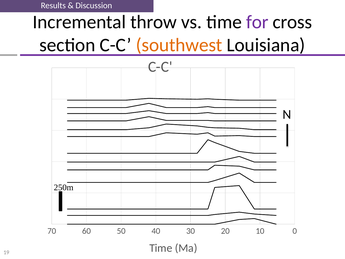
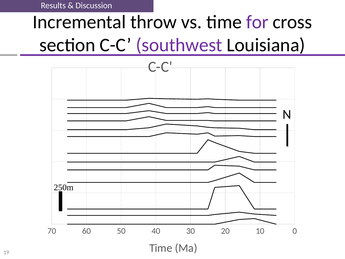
southwest colour: orange -> purple (179, 45)
